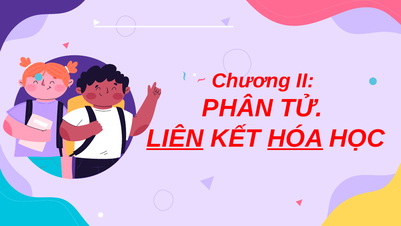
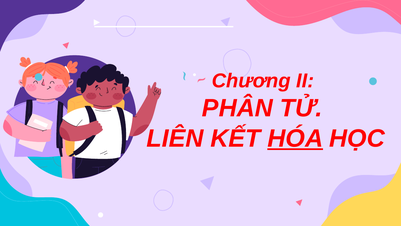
LIÊN underline: present -> none (175, 138)
